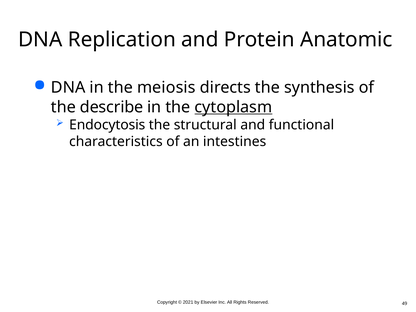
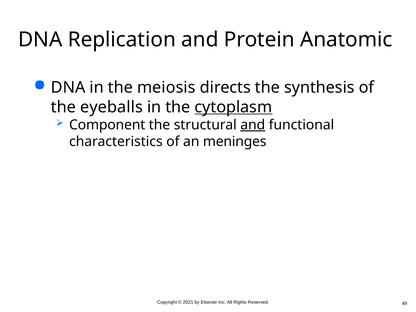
describe: describe -> eyeballs (111, 107)
Endocytosis: Endocytosis -> Component (107, 125)
and underline: none -> present (253, 125)
intestines: intestines -> meninges (235, 142)
